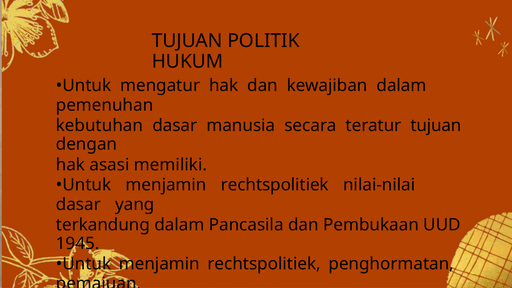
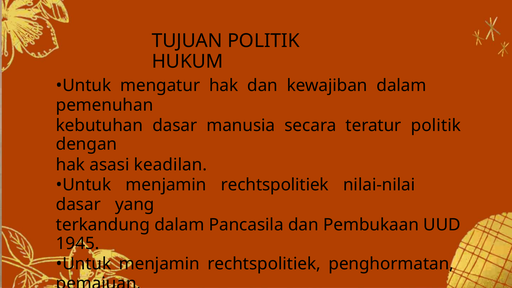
teratur tujuan: tujuan -> politik (436, 126)
asasi memiliki: memiliki -> keadilan (170, 165)
